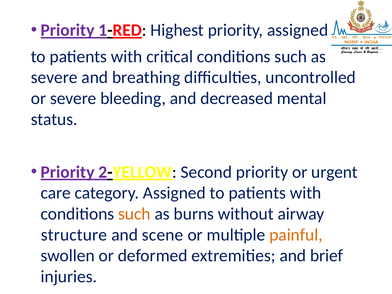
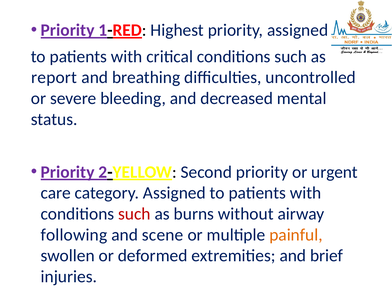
severe: severe -> report (54, 77)
such colour: orange -> red (134, 214)
structure: structure -> following (74, 235)
